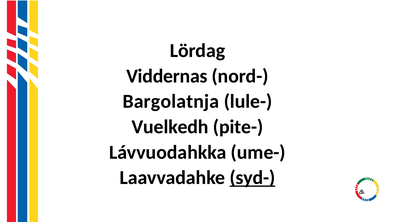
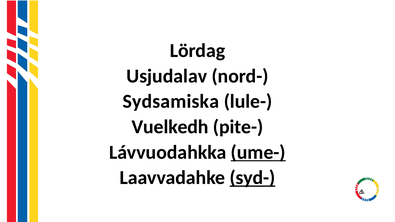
Viddernas: Viddernas -> Usjudalav (167, 76)
Bargolatnja: Bargolatnja -> Sydsamiska (171, 102)
ume- underline: none -> present (258, 152)
